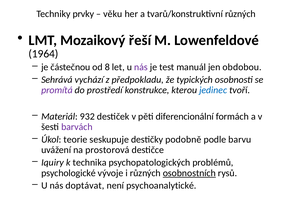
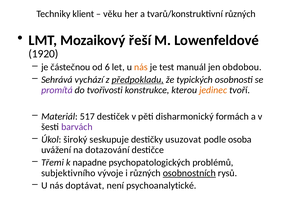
prvky: prvky -> klient (83, 14)
1964: 1964 -> 1920 (43, 54)
8: 8 -> 6 (107, 67)
nás colour: purple -> orange (141, 67)
předpokladu underline: none -> present (138, 80)
prostředí: prostředí -> tvořivosti (105, 90)
jedinec colour: blue -> orange (213, 90)
932: 932 -> 517 (87, 116)
diferencionální: diferencionální -> disharmonický (185, 116)
teorie: teorie -> široký (75, 139)
podobně: podobně -> usuzovat (183, 139)
barvu: barvu -> osoba (240, 139)
prostorová: prostorová -> dotazování (107, 150)
Iquiry: Iquiry -> Třemi (53, 163)
technika: technika -> napadne (90, 163)
psychologické: psychologické -> subjektivního (68, 173)
